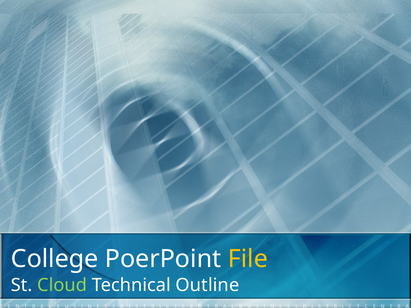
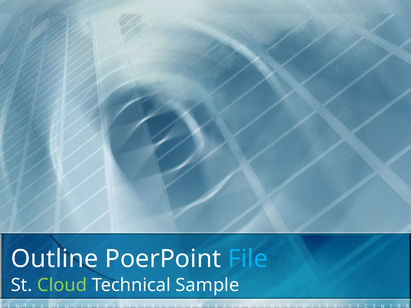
College: College -> Outline (55, 259)
File colour: yellow -> light blue (248, 259)
Outline: Outline -> Sample (207, 285)
